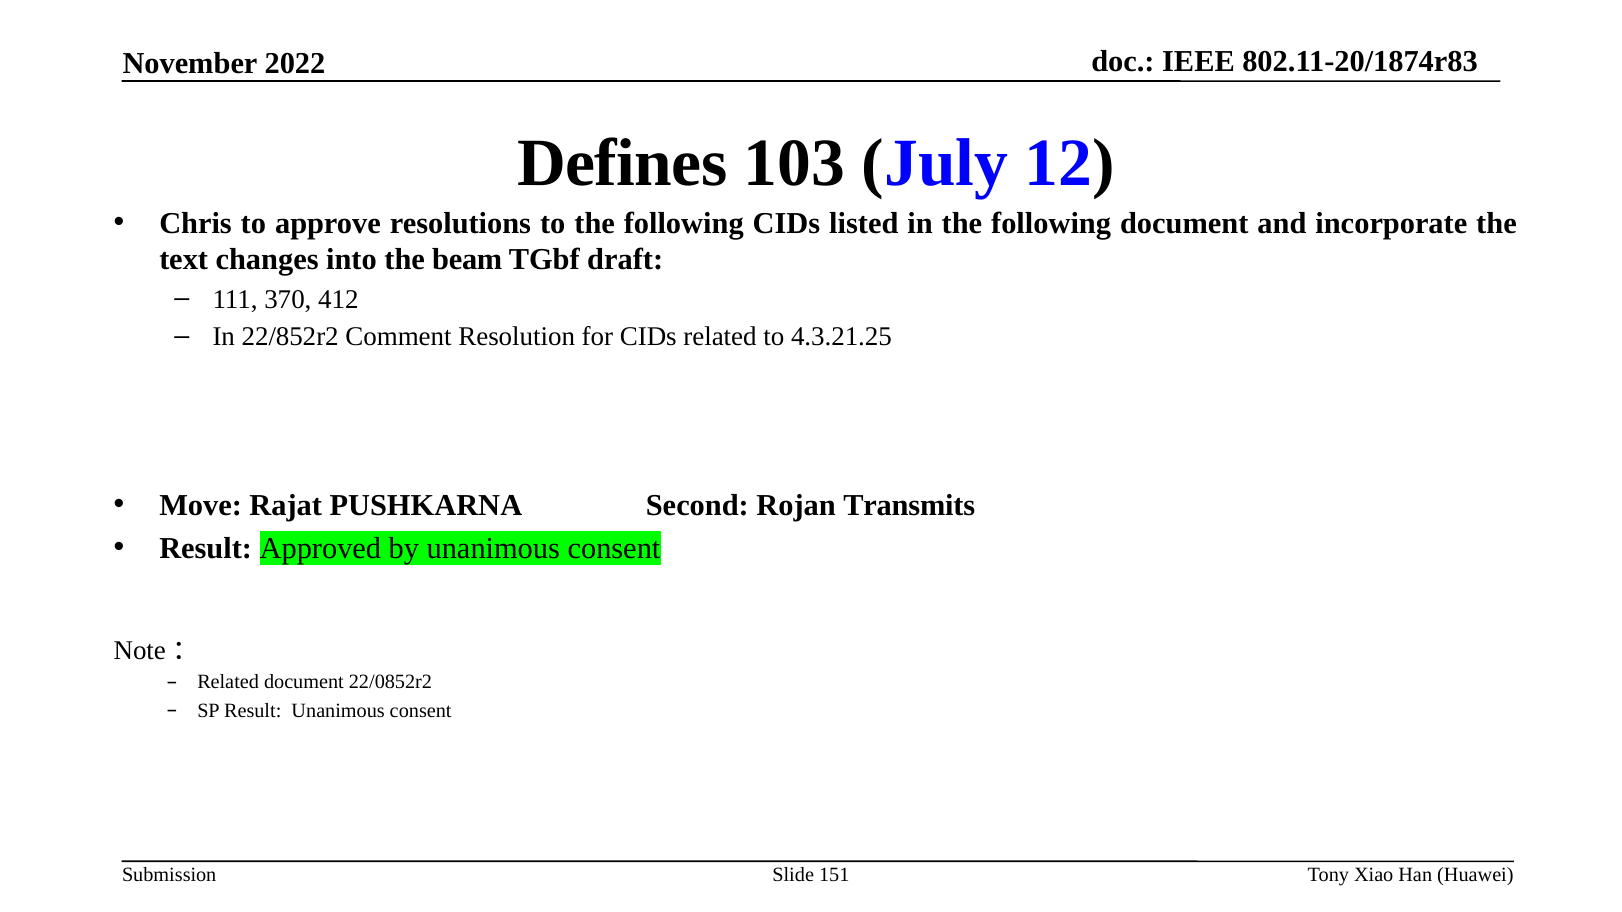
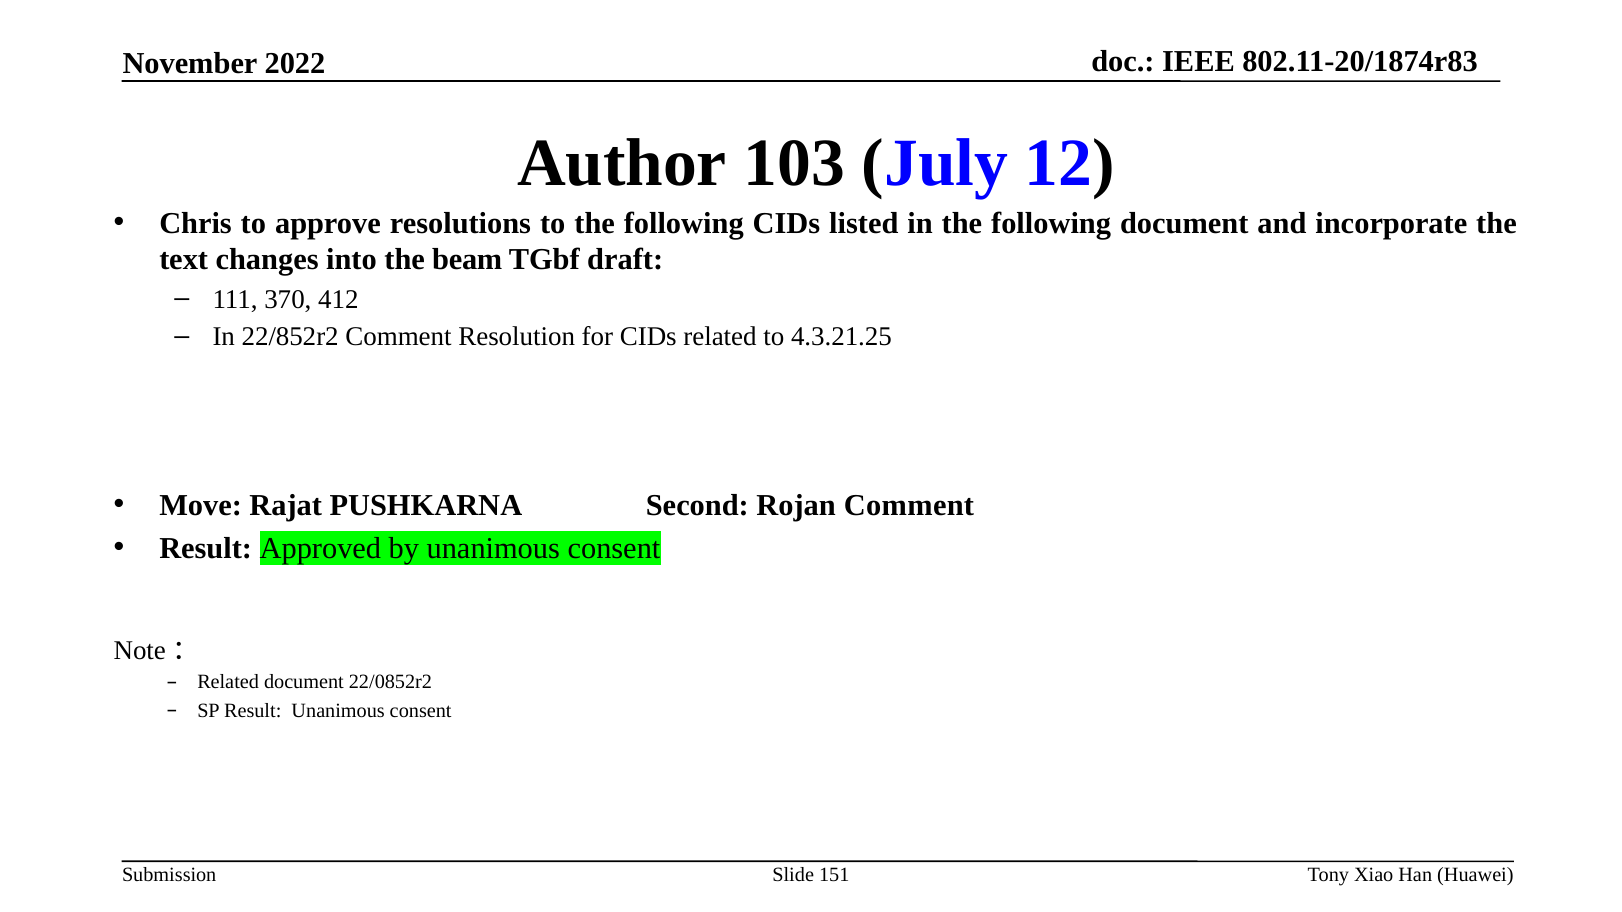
Defines: Defines -> Author (622, 163)
Rojan Transmits: Transmits -> Comment (909, 506)
